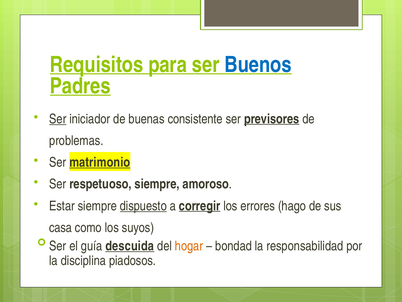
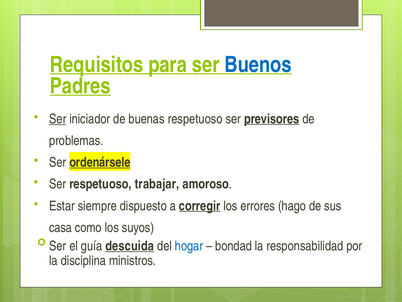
buenas consistente: consistente -> respetuoso (195, 119)
matrimonio: matrimonio -> ordenársele (100, 162)
respetuoso siempre: siempre -> trabajar (157, 184)
dispuesto underline: present -> none (143, 206)
hogar colour: orange -> blue (189, 246)
piadosos: piadosos -> ministros (133, 260)
